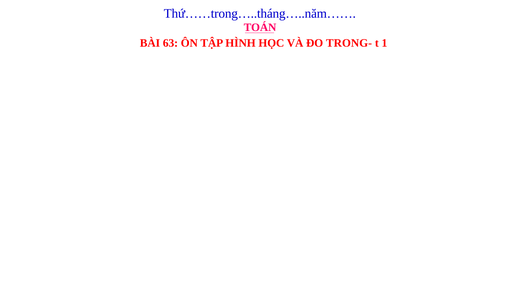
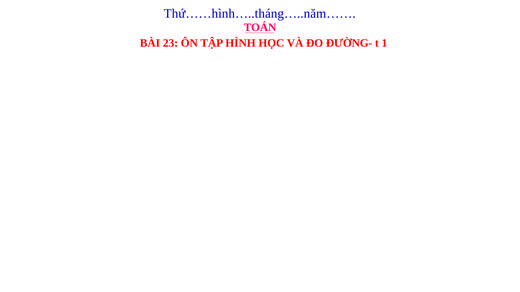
Thứ……trong…..tháng…..năm……: Thứ……trong…..tháng…..năm…… -> Thứ……hình…..tháng…..năm…… (260, 14)
63: 63 -> 23 (170, 43)
TRONG-: TRONG- -> ĐƯỜNG- (349, 43)
